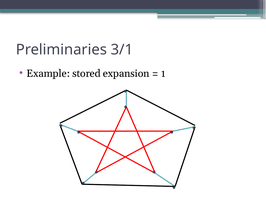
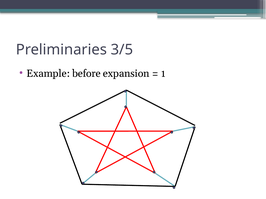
3/1: 3/1 -> 3/5 (122, 50)
stored: stored -> before (86, 74)
